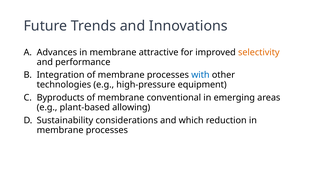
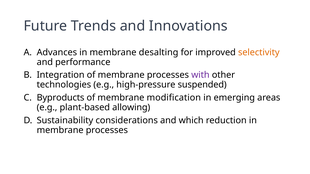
attractive: attractive -> desalting (159, 52)
with colour: blue -> purple (200, 75)
equipment: equipment -> suspended (202, 85)
conventional: conventional -> modification (174, 98)
